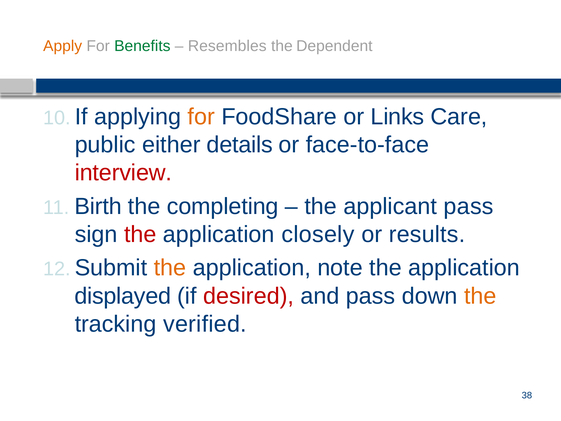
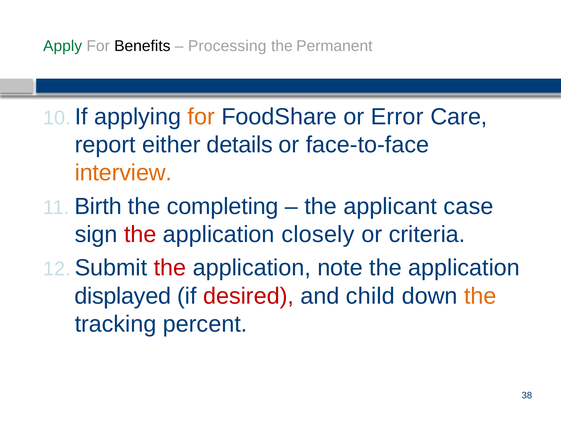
Apply colour: orange -> green (63, 46)
Benefits colour: green -> black (142, 46)
Resembles: Resembles -> Processing (227, 46)
Dependent: Dependent -> Permanent (334, 46)
Links: Links -> Error (397, 117)
public: public -> report (105, 145)
interview colour: red -> orange (123, 173)
applicant pass: pass -> case (469, 206)
results: results -> criteria (427, 234)
the colour: orange -> red (170, 268)
and pass: pass -> child (370, 296)
verified: verified -> percent (205, 324)
